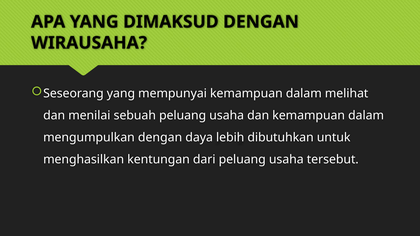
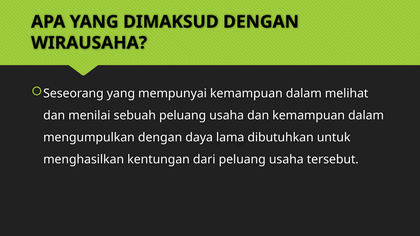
lebih: lebih -> lama (230, 138)
